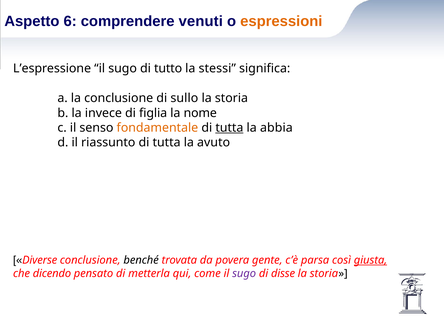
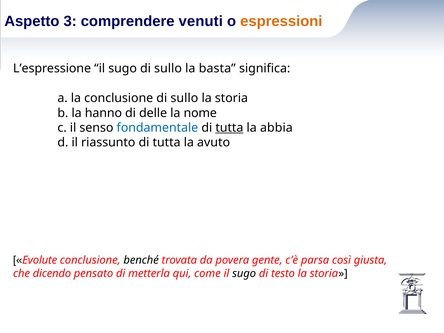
6: 6 -> 3 (70, 21)
sugo di tutto: tutto -> sullo (168, 69)
stessi: stessi -> basta (217, 69)
invece: invece -> hanno (103, 113)
figlia: figlia -> delle (153, 113)
fondamentale colour: orange -> blue (157, 128)
Diverse: Diverse -> Evolute (40, 260)
giusta underline: present -> none (371, 260)
sugo colour: purple -> black (244, 274)
disse: disse -> testo (283, 274)
